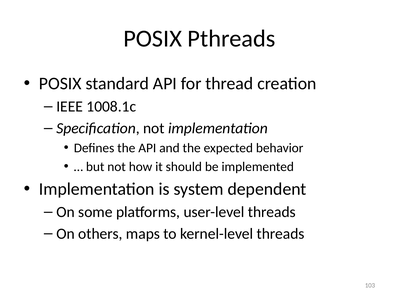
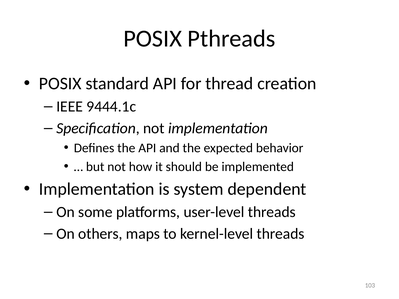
1008.1c: 1008.1c -> 9444.1c (111, 107)
